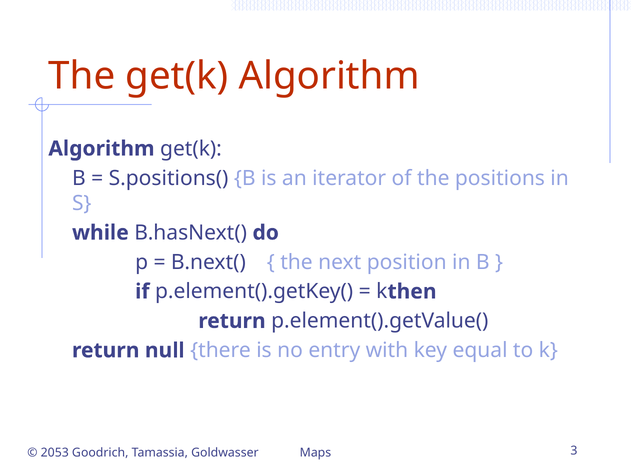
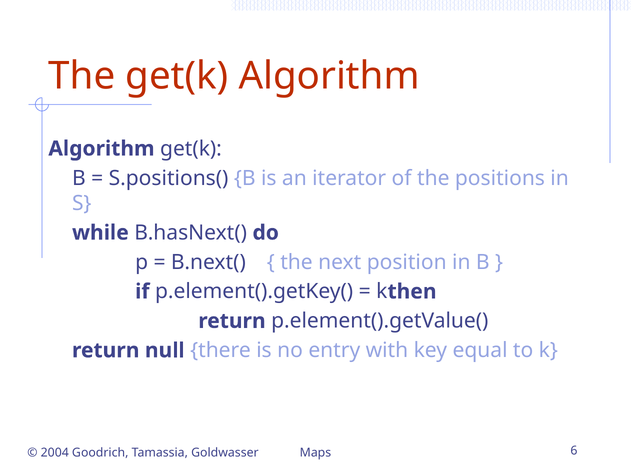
2053: 2053 -> 2004 (55, 453)
3: 3 -> 6 (574, 451)
